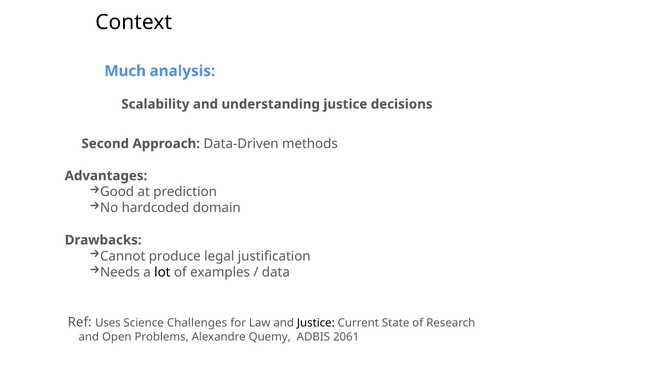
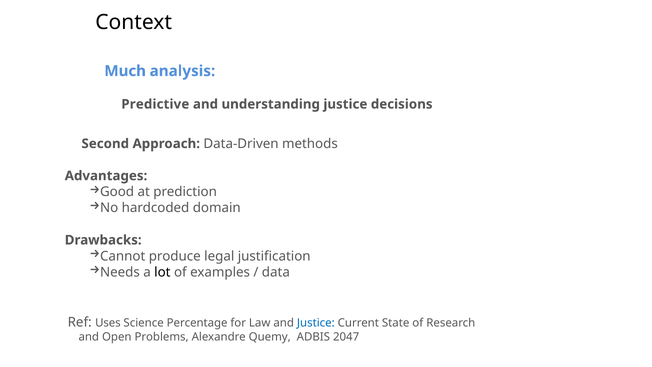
Scalability: Scalability -> Predictive (155, 104)
Challenges: Challenges -> Percentage (197, 323)
Justice colour: black -> blue (316, 323)
2061: 2061 -> 2047 (346, 337)
